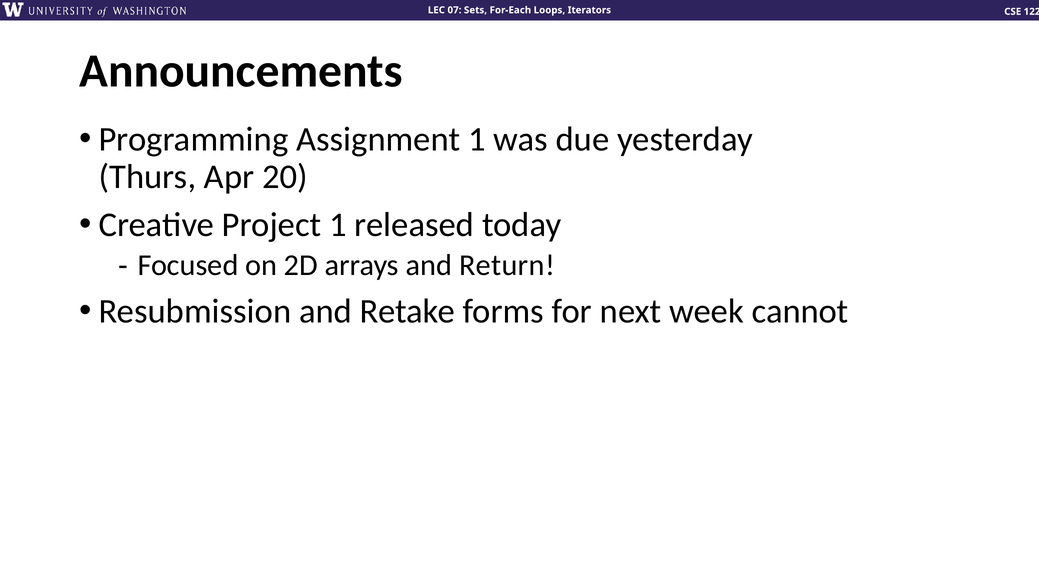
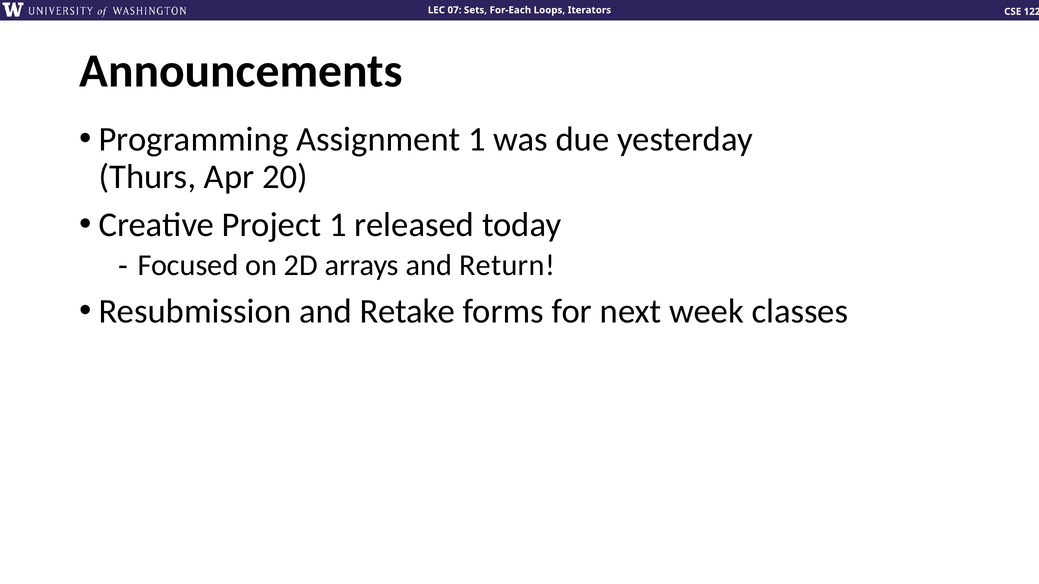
cannot: cannot -> classes (800, 311)
